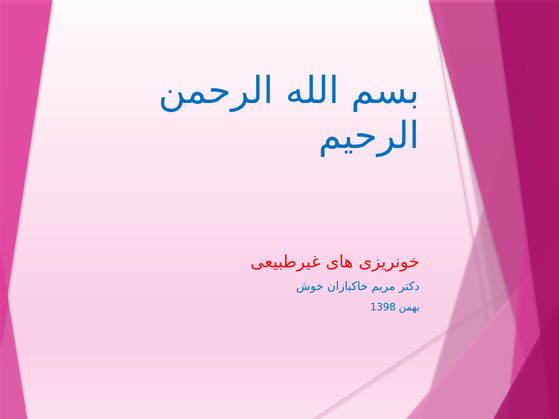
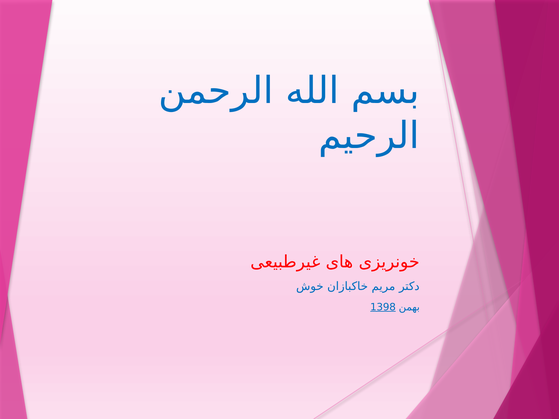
1398 underline: none -> present (383, 307)
